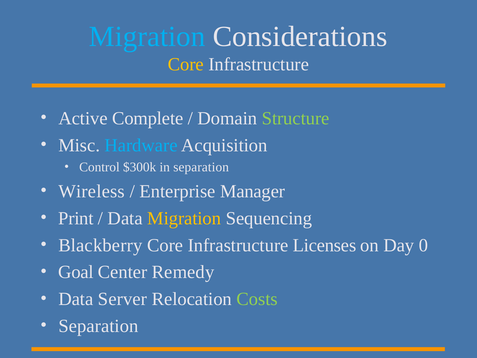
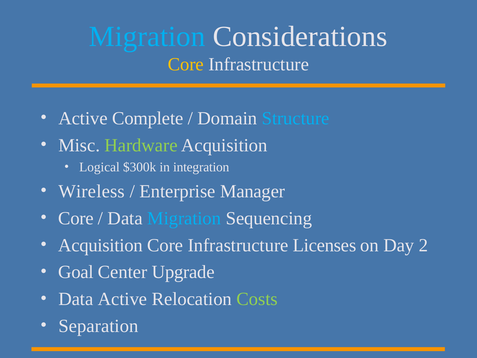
Structure colour: light green -> light blue (296, 118)
Hardware colour: light blue -> light green (141, 145)
Control: Control -> Logical (99, 167)
in separation: separation -> integration (201, 167)
Print: Print -> Core (76, 218)
Migration colour: yellow -> light blue (184, 218)
Blackberry: Blackberry -> Acquisition (101, 245)
0: 0 -> 2 (424, 245)
Remedy: Remedy -> Upgrade (183, 272)
Data Server: Server -> Active (123, 299)
